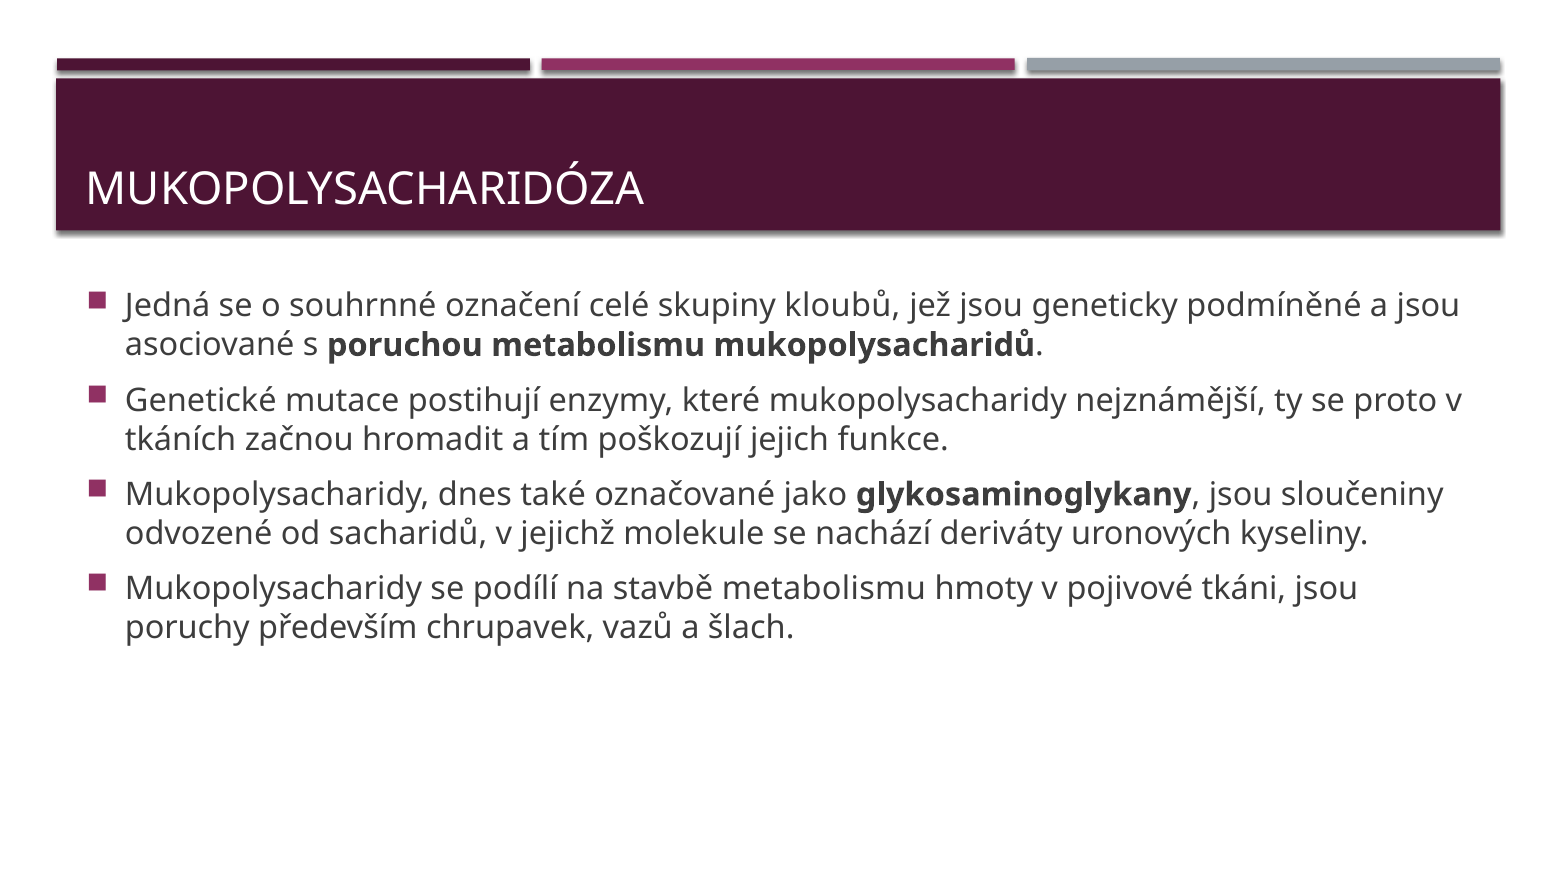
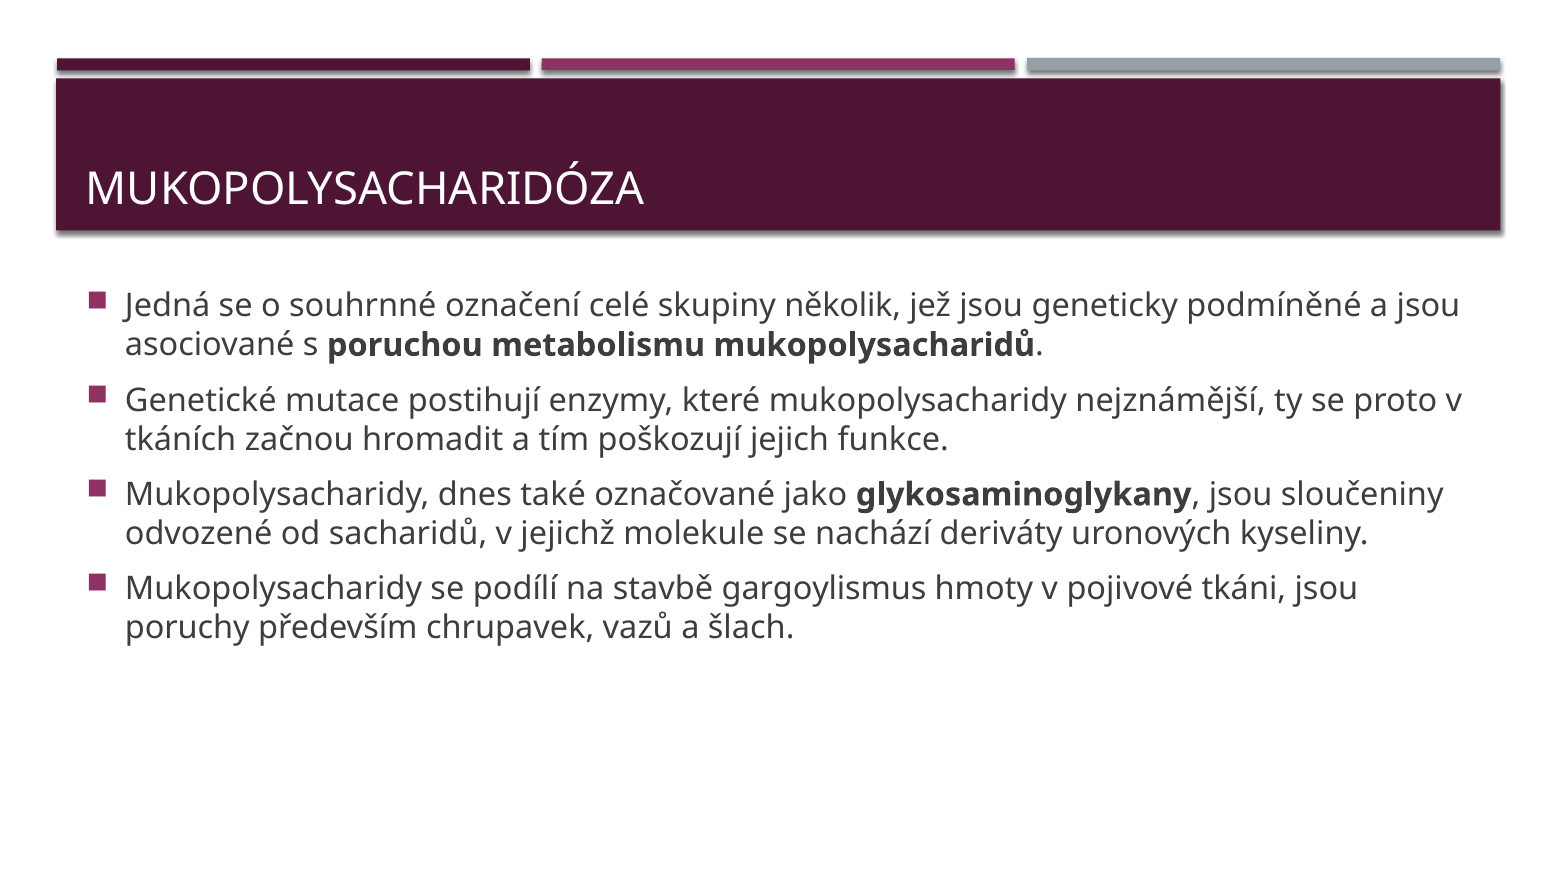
kloubů: kloubů -> několik (843, 306)
stavbě metabolismu: metabolismu -> gargoylismus (824, 589)
